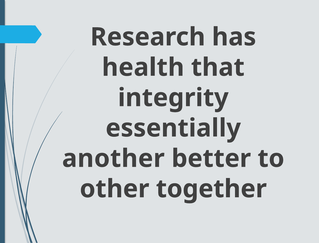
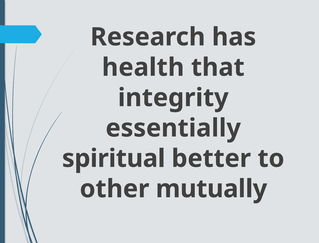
another: another -> spiritual (114, 159)
together: together -> mutually (211, 189)
